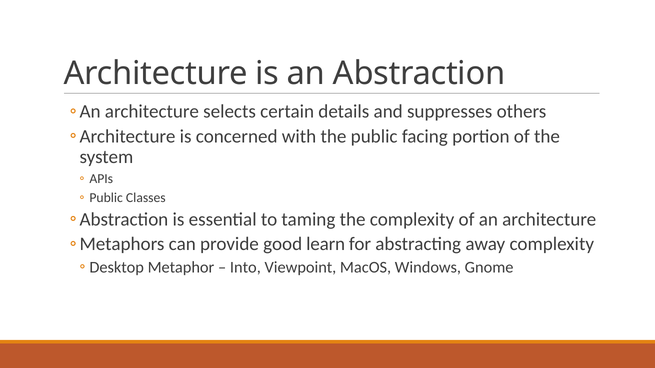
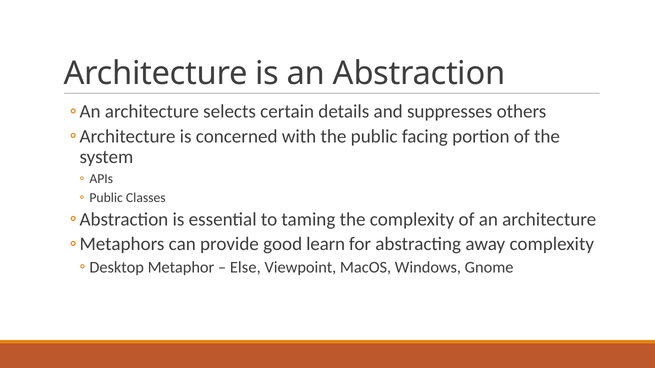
Into: Into -> Else (245, 268)
